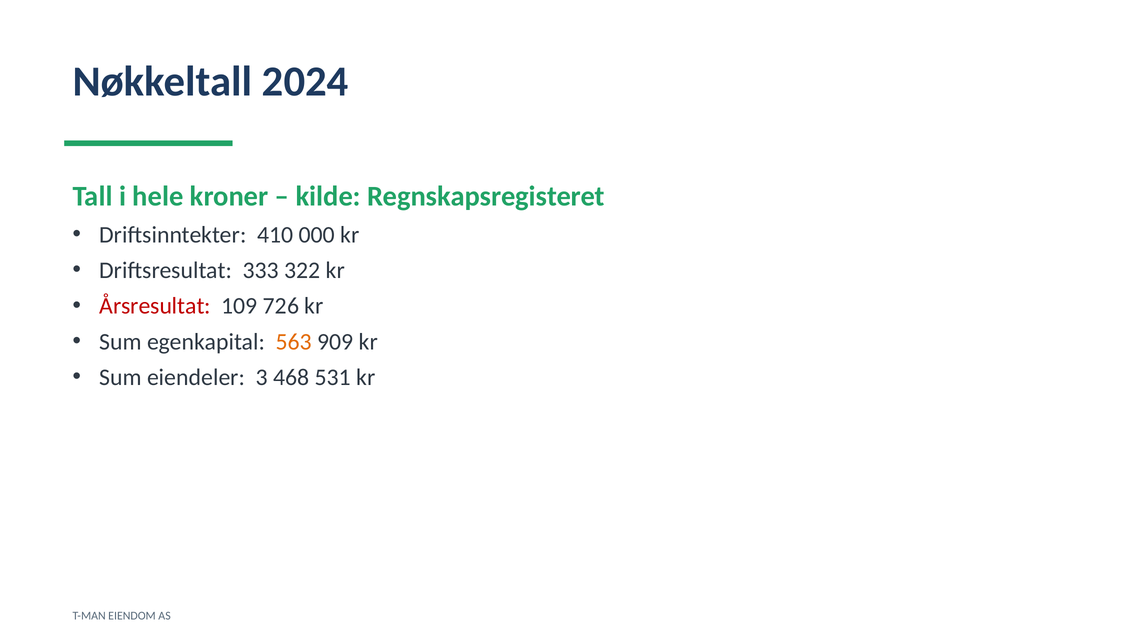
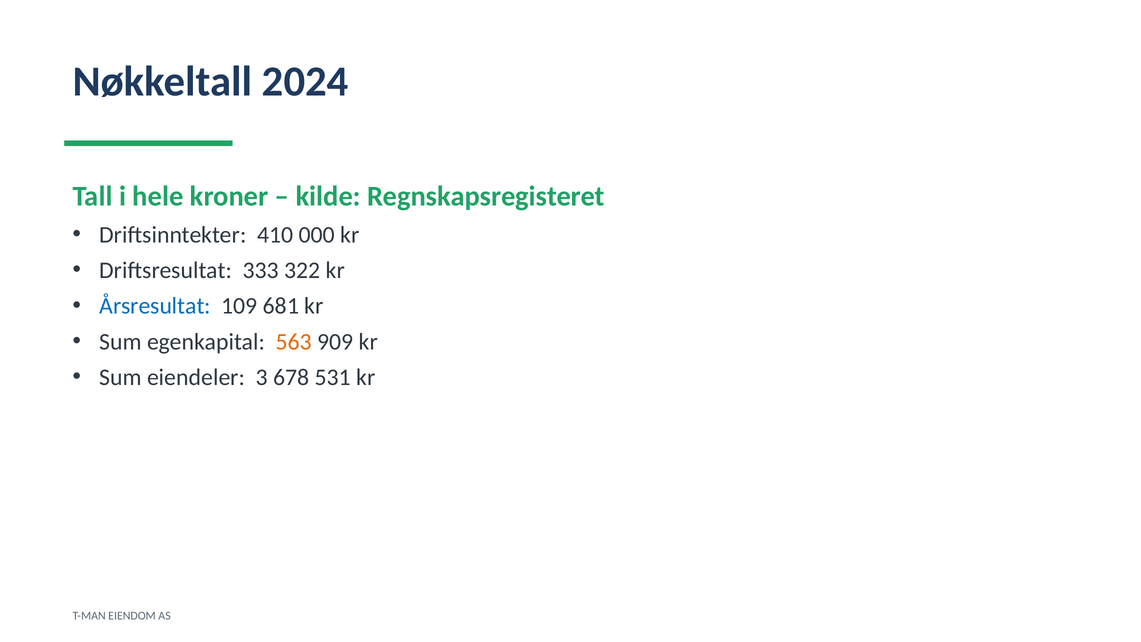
Årsresultat colour: red -> blue (155, 306)
726: 726 -> 681 (281, 306)
468: 468 -> 678 (291, 377)
